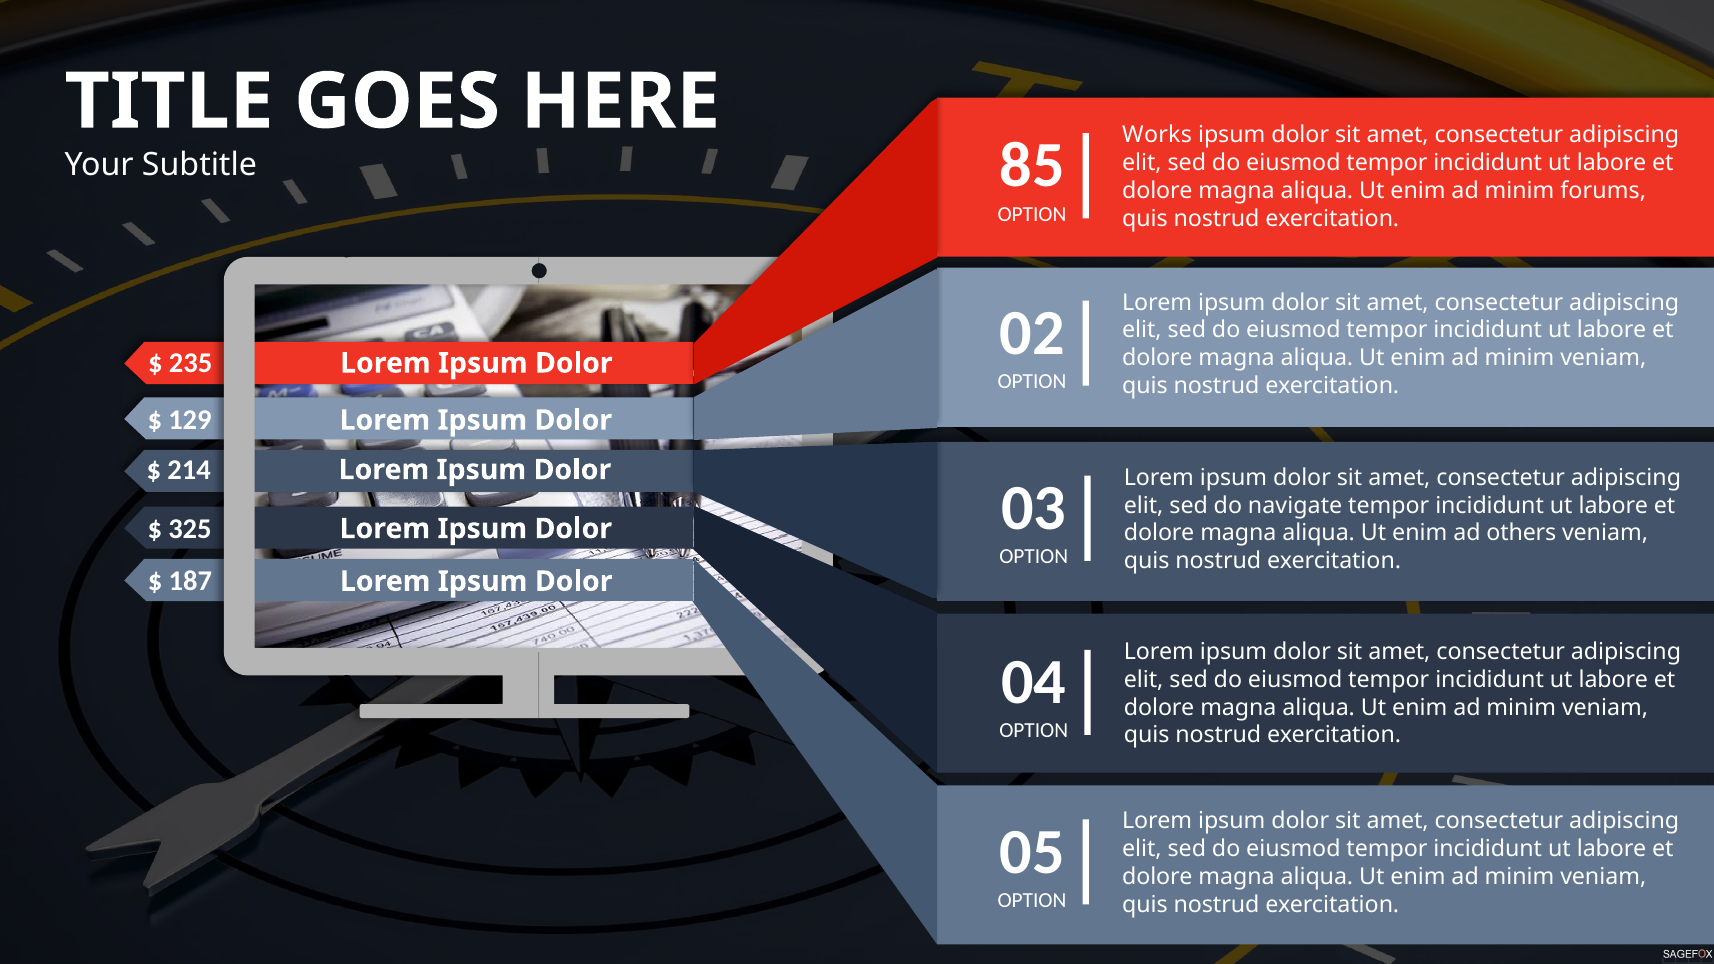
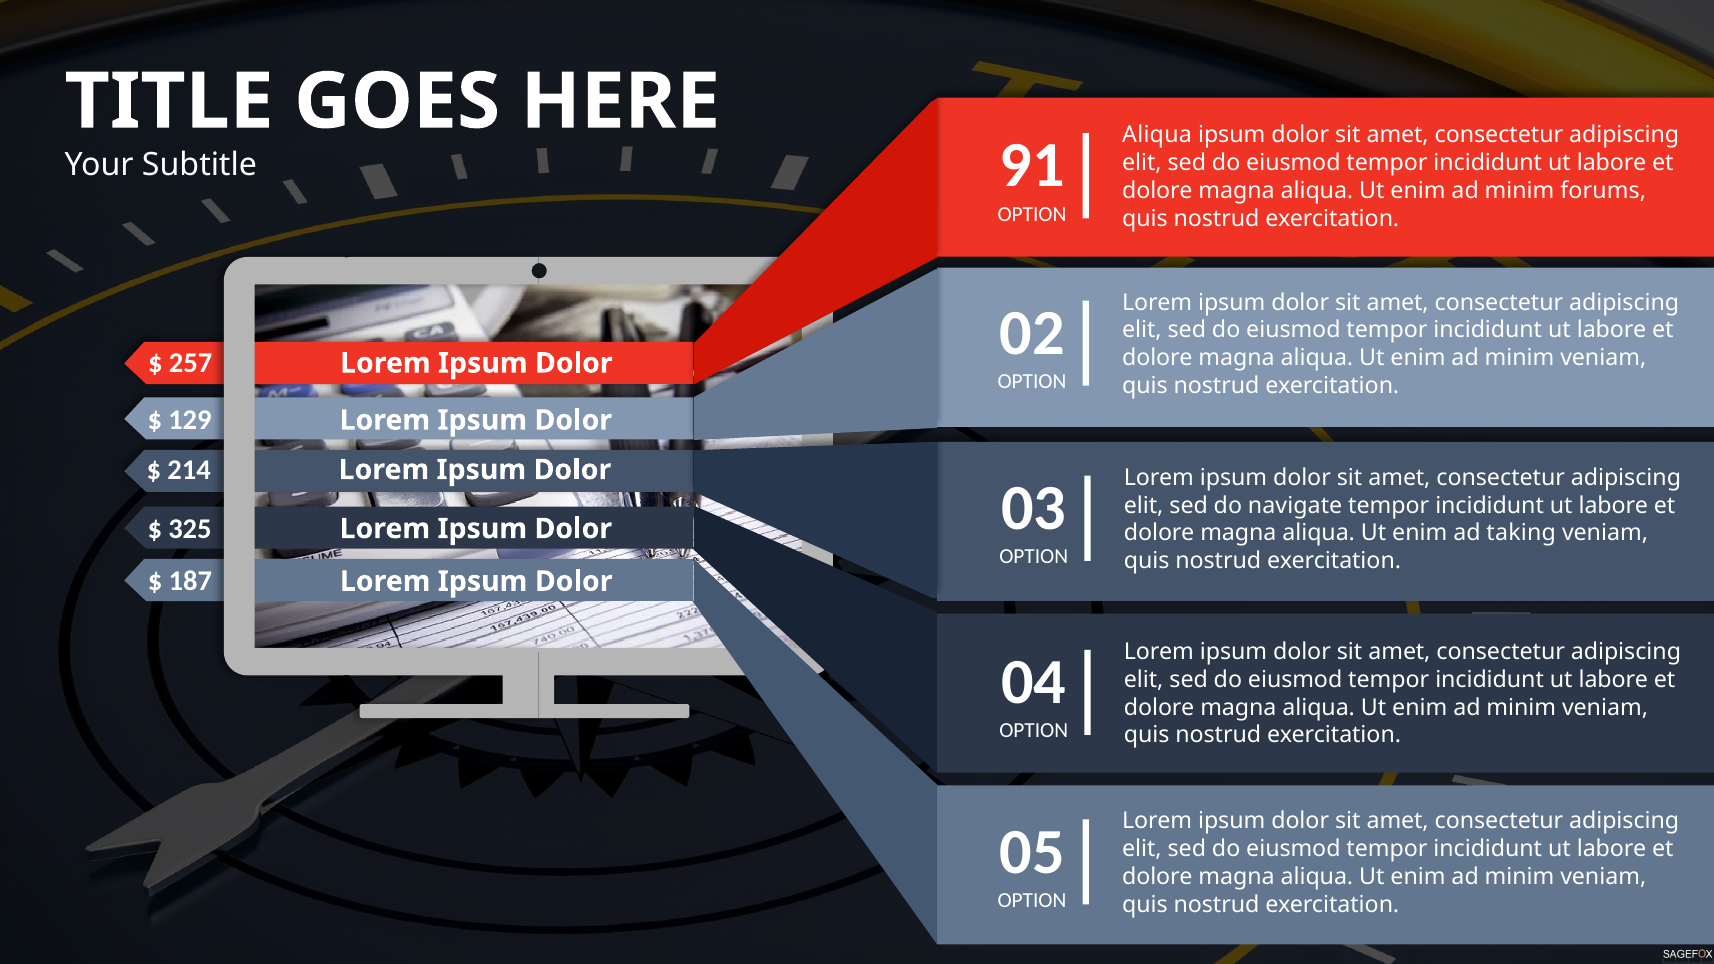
Works: Works -> Aliqua (1157, 135)
85: 85 -> 91 (1032, 166)
235: 235 -> 257 (191, 363)
others: others -> taking (1521, 533)
